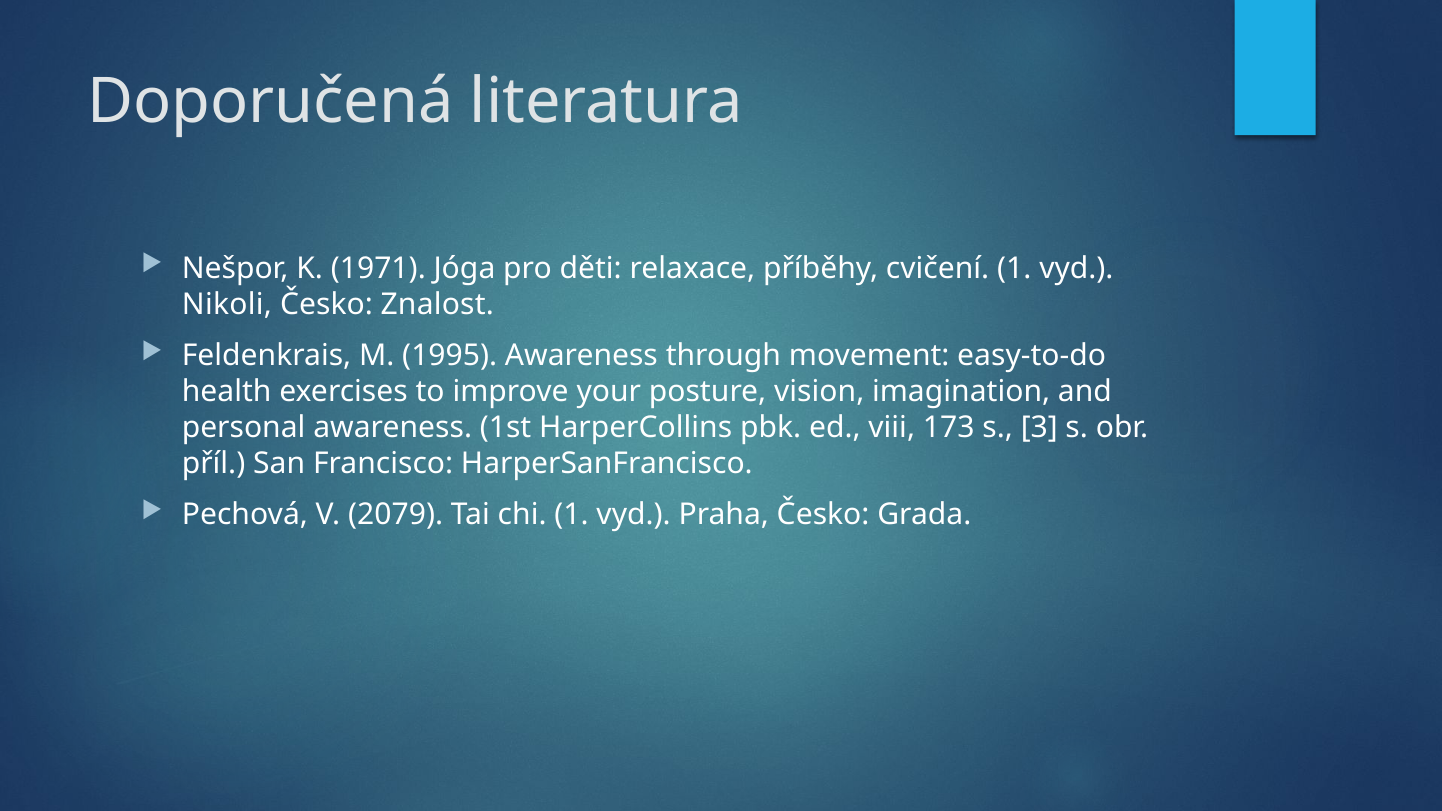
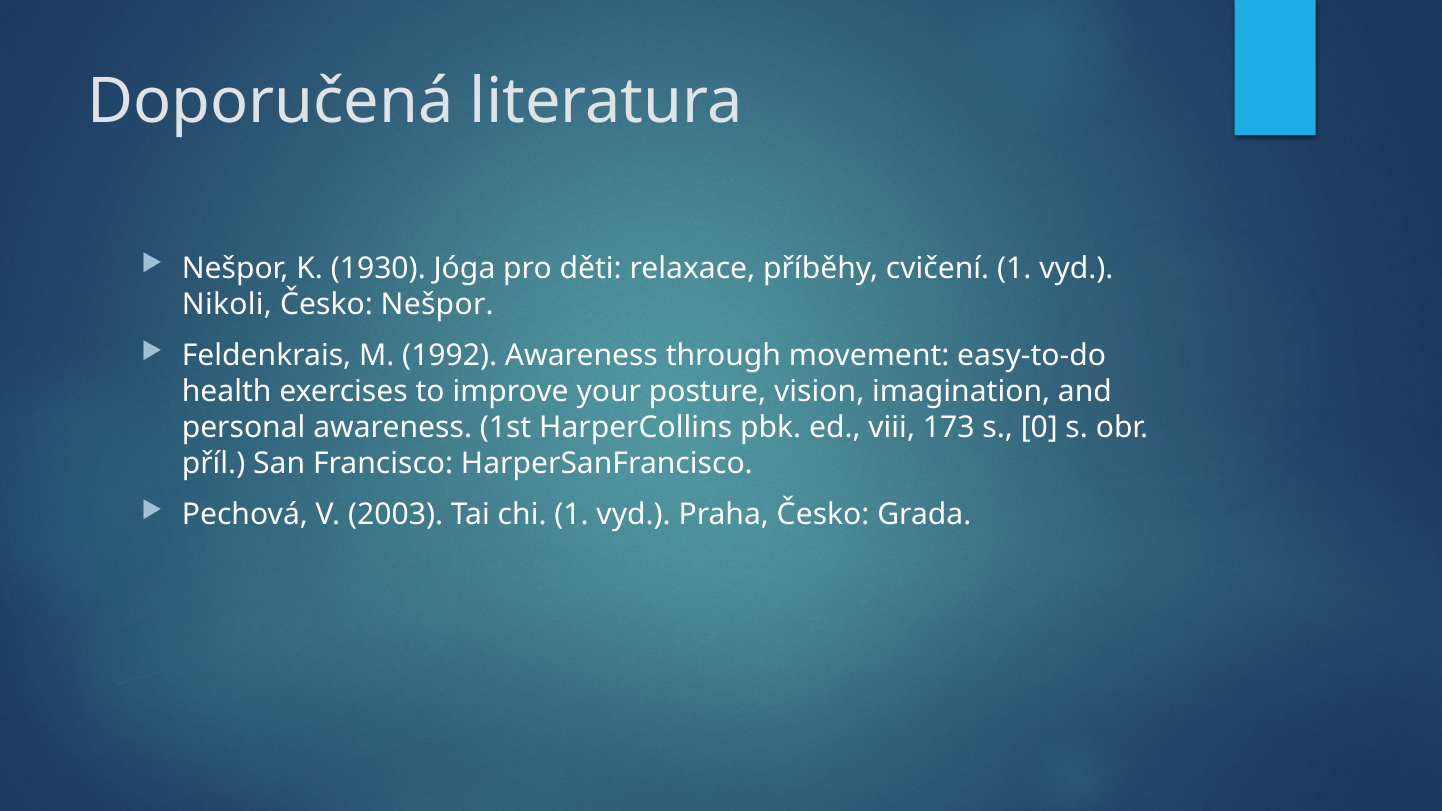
1971: 1971 -> 1930 (378, 268)
Česko Znalost: Znalost -> Nešpor (437, 304)
1995: 1995 -> 1992 (450, 356)
3: 3 -> 0 (1039, 428)
2079: 2079 -> 2003 (396, 515)
